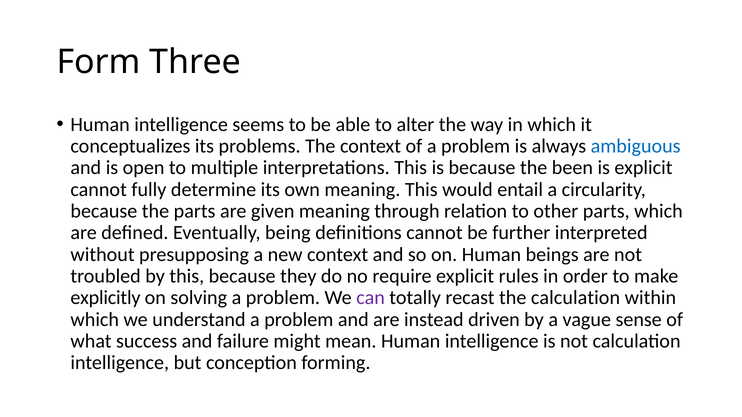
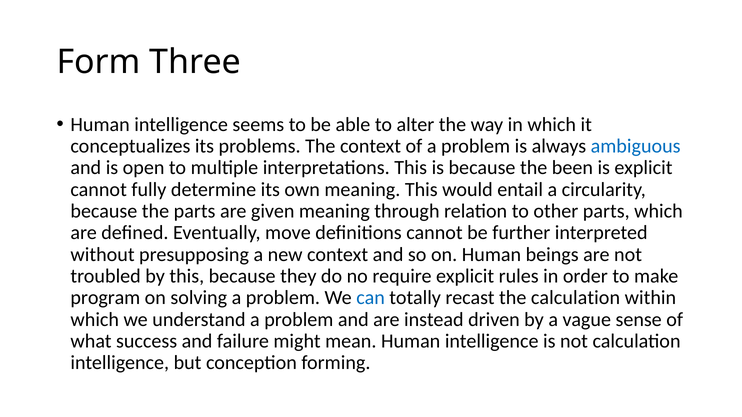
being: being -> move (288, 233)
explicitly: explicitly -> program (105, 298)
can colour: purple -> blue (371, 298)
